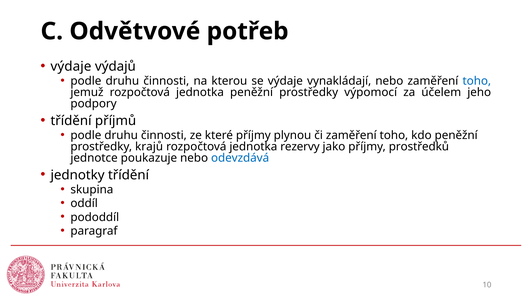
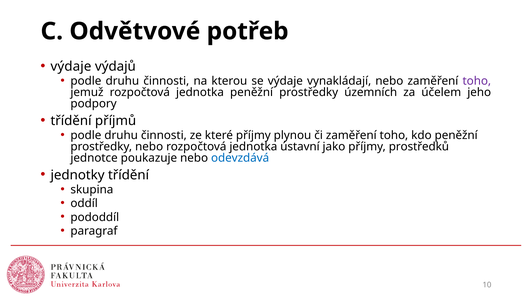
toho colour: blue -> purple (477, 81)
výpomocí: výpomocí -> územních (371, 92)
prostředky krajů: krajů -> nebo (149, 147)
rezervy: rezervy -> ústavní (300, 147)
